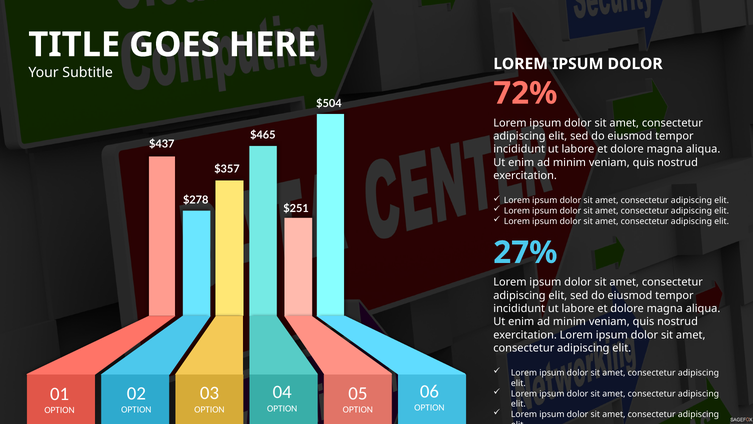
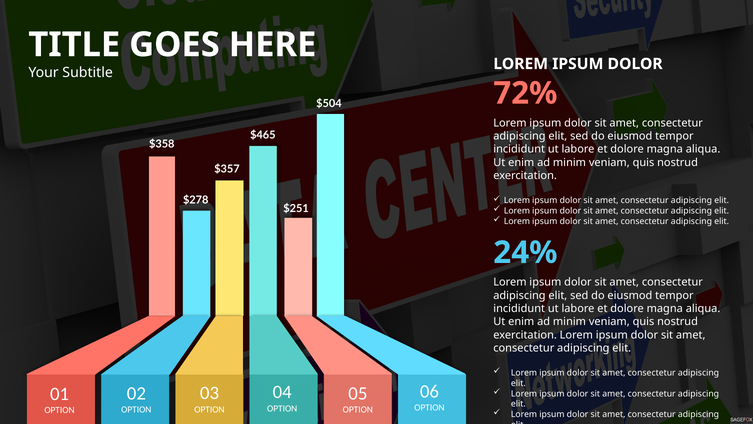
$437: $437 -> $358 (162, 144)
27%: 27% -> 24% (525, 252)
